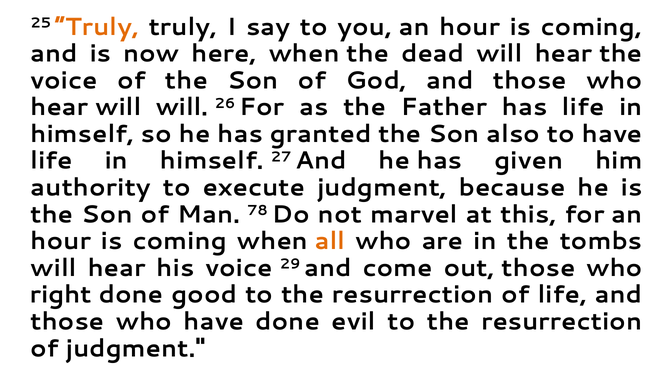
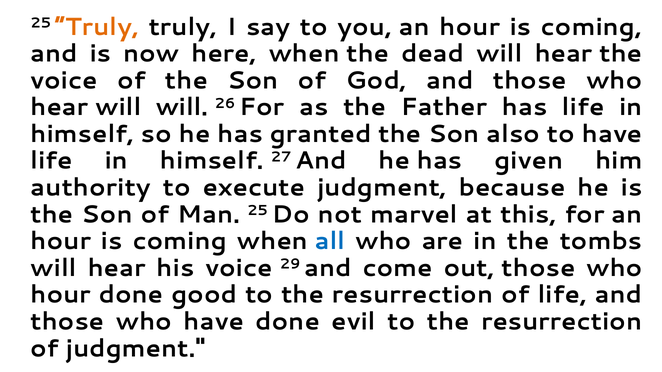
Man 78: 78 -> 25 (257, 211)
all colour: orange -> blue (330, 241)
right: right -> hour (61, 295)
